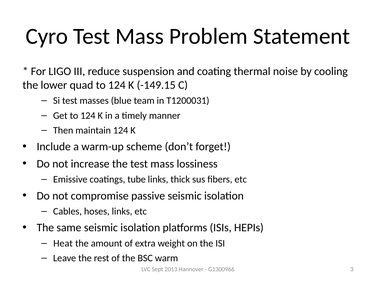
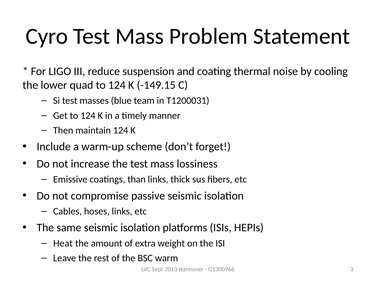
tube: tube -> than (137, 179)
